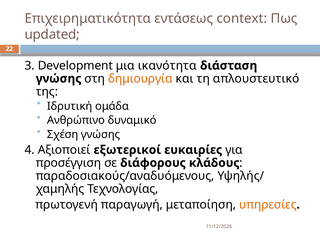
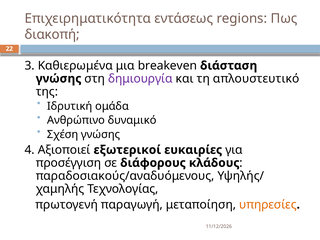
context: context -> regions (242, 18)
updated: updated -> διακοπή (52, 34)
Development: Development -> Καθιερωμένα (75, 66)
ικανότητα: ικανότητα -> breakeven (167, 66)
δημιουργία colour: orange -> purple (140, 79)
